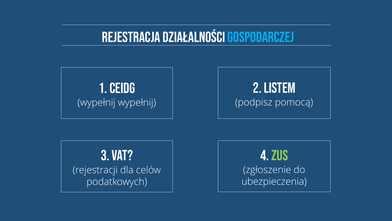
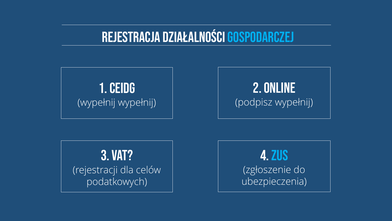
listem: listem -> online (280, 88)
podpisz pomocą: pomocą -> wypełnij (294, 102)
ZUS colour: light green -> light blue (280, 155)
